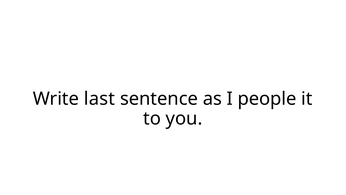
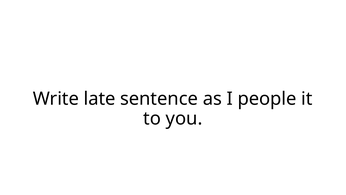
last: last -> late (100, 99)
